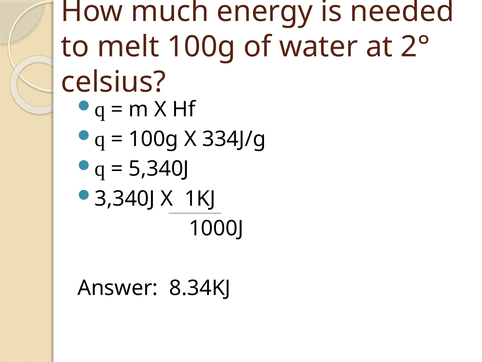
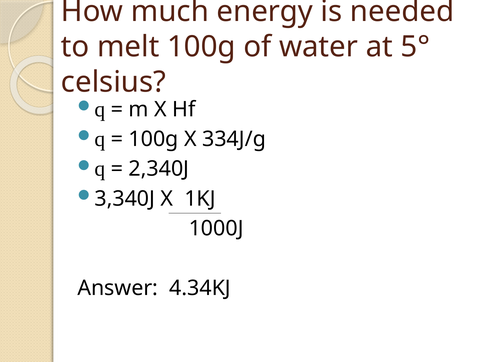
2°: 2° -> 5° (415, 47)
5,340J: 5,340J -> 2,340J (159, 169)
8.34KJ: 8.34KJ -> 4.34KJ (200, 288)
